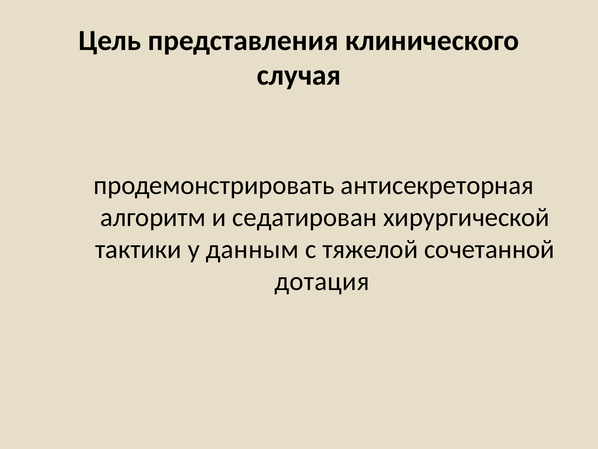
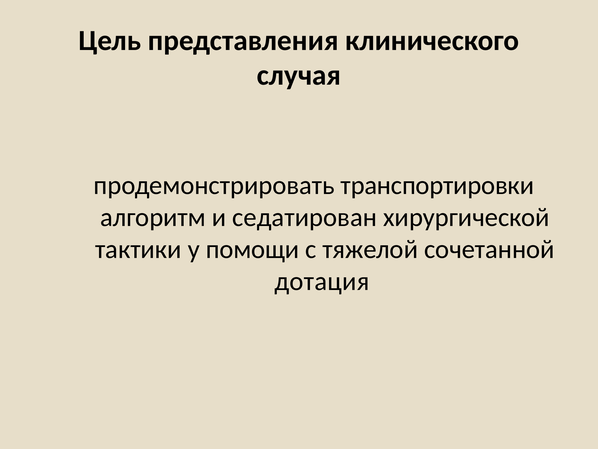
антисекреторная: антисекреторная -> транспортировки (437, 185)
данным: данным -> помощи (253, 249)
